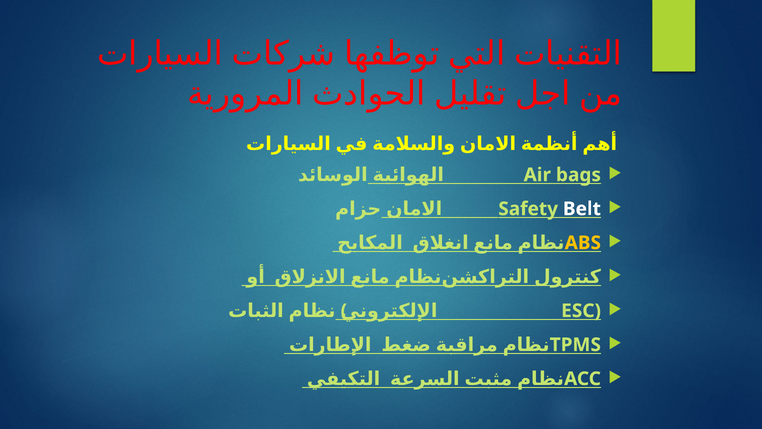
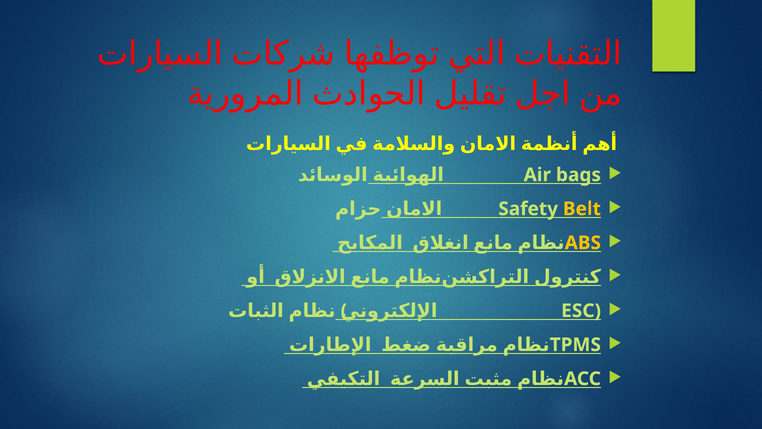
Belt colour: white -> yellow (582, 209)
